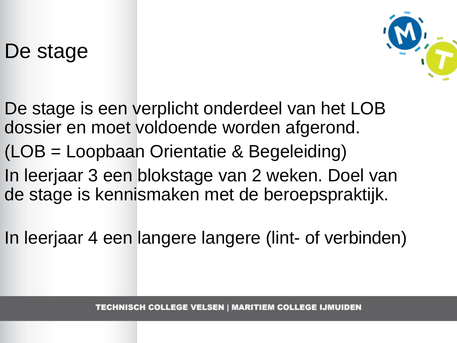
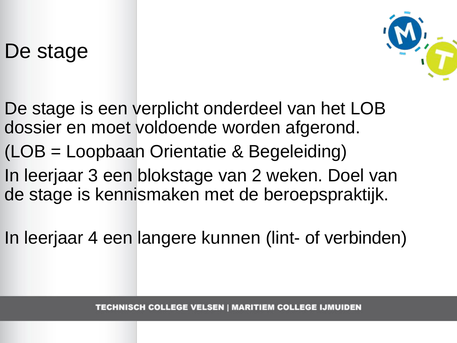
langere langere: langere -> kunnen (231, 238)
